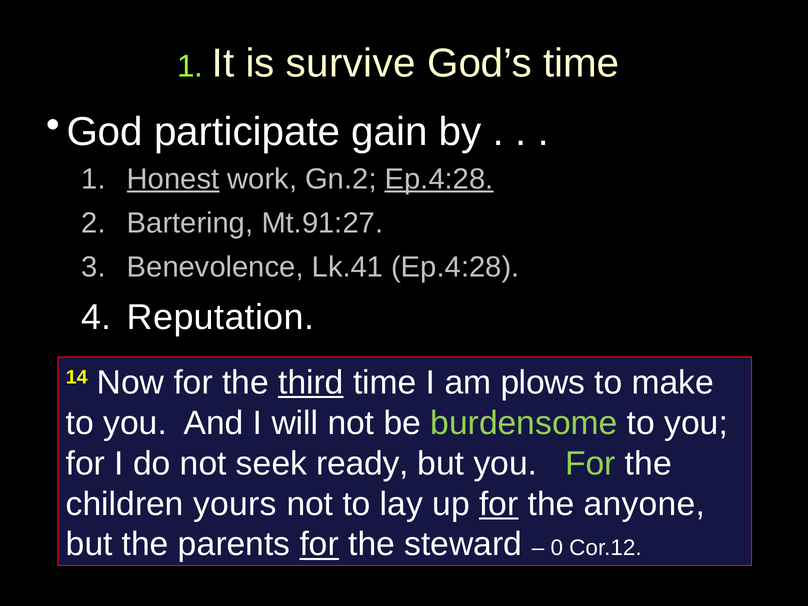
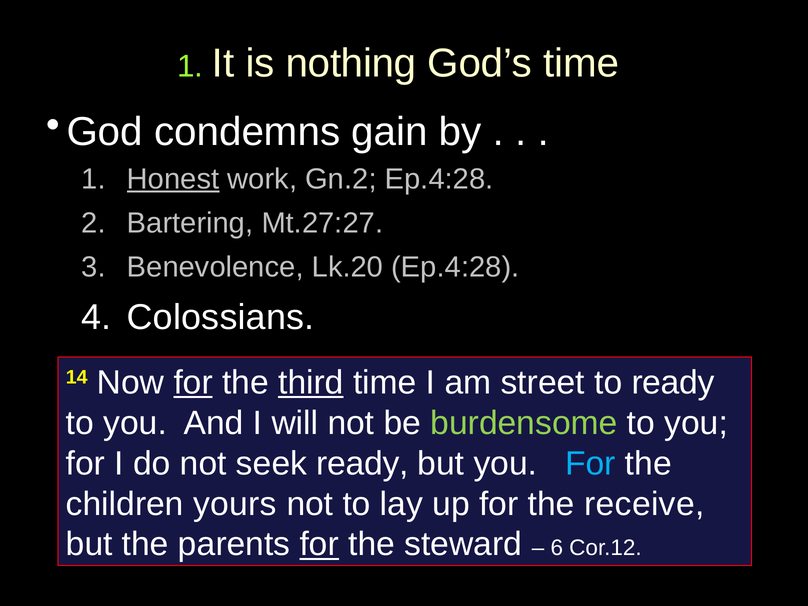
survive: survive -> nothing (351, 63)
participate: participate -> condemns (247, 132)
Ep.4:28 underline: present -> none (439, 179)
Mt.91:27: Mt.91:27 -> Mt.27:27 (322, 223)
Lk.41: Lk.41 -> Lk.20 (347, 267)
Reputation: Reputation -> Colossians (221, 317)
for underline: none -> present (193, 383)
plows: plows -> street (543, 383)
to make: make -> ready (673, 383)
For colour: light green -> light blue (590, 464)
for underline: present -> none (499, 504)
anyone: anyone -> receive (644, 504)
0: 0 -> 6 (557, 548)
